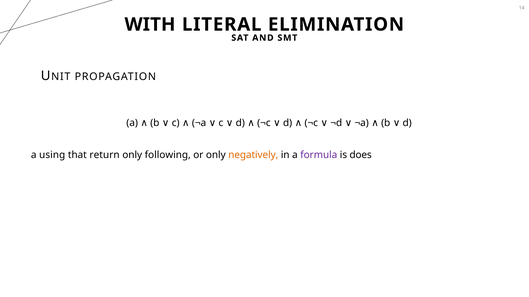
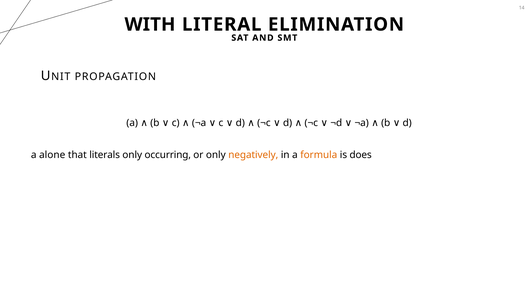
using: using -> alone (52, 155)
return: return -> literals (105, 155)
following: following -> occurring (168, 155)
formula colour: purple -> orange (319, 155)
